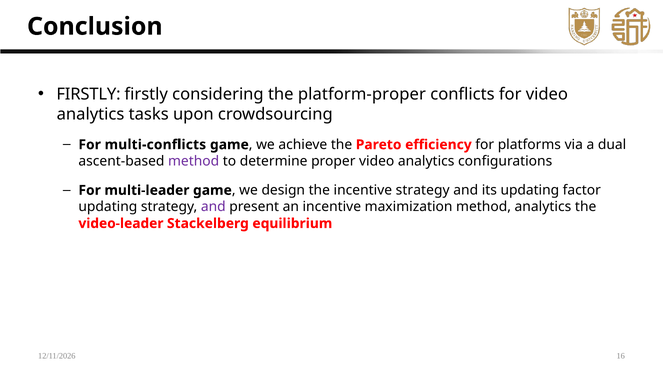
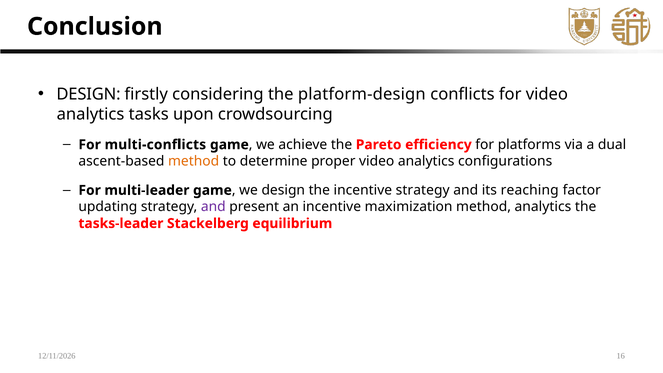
FIRSTLY: FIRSTLY -> DESIGN (89, 94)
platform-proper: platform-proper -> platform-design (362, 94)
method colour: purple -> orange (194, 161)
its updating: updating -> reaching (530, 190)
video-leader: video-leader -> tasks-leader (121, 223)
